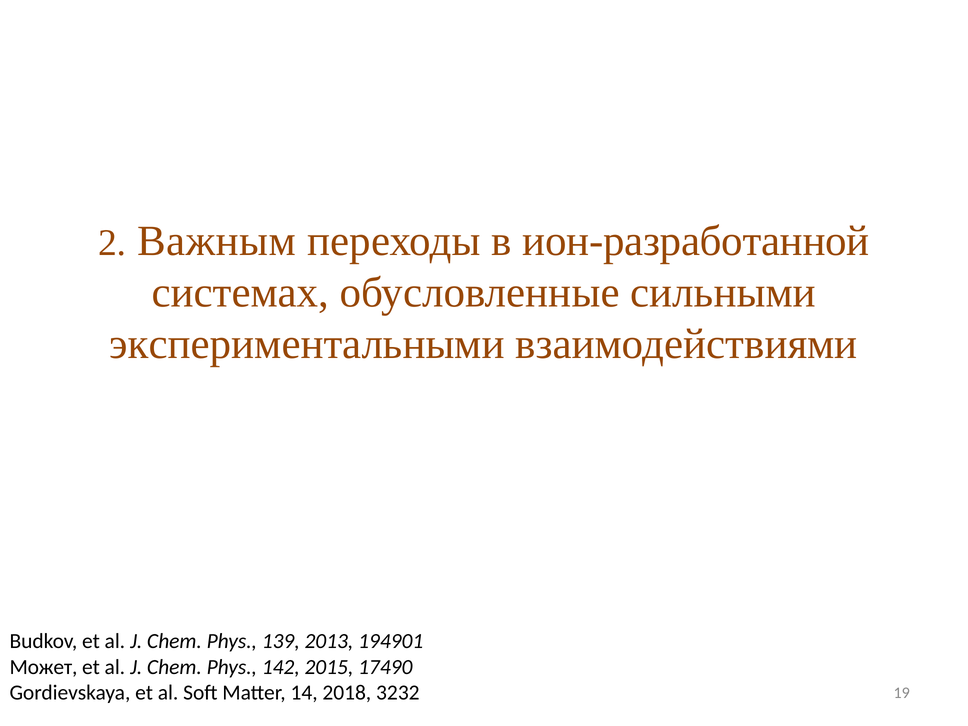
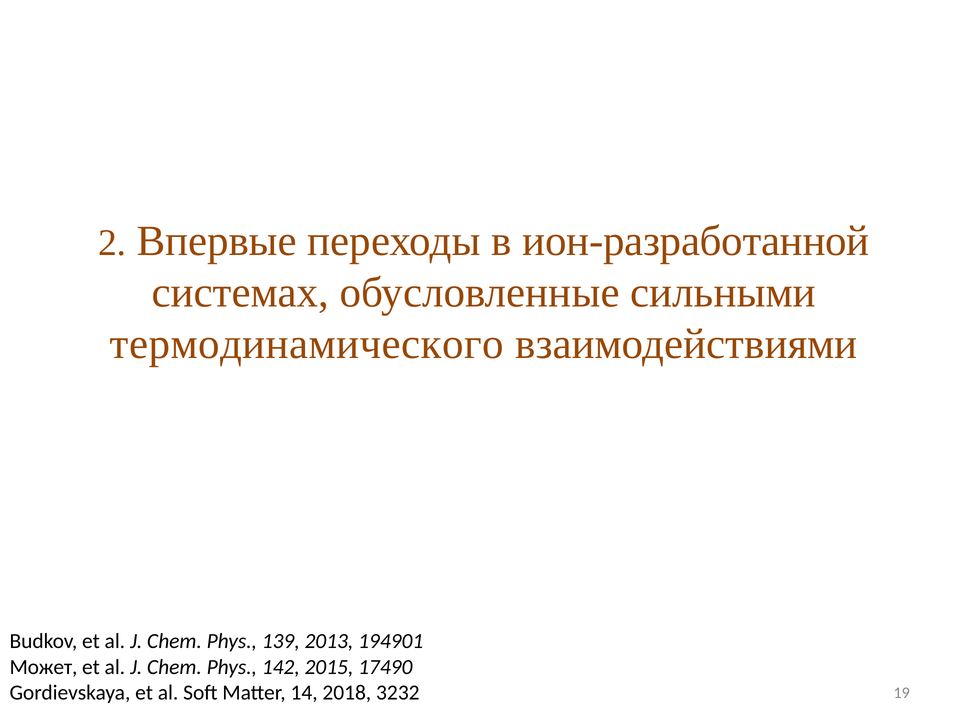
Важным: Важным -> Впервые (217, 241)
экспериментальными: экспериментальными -> термодинамического (307, 344)
